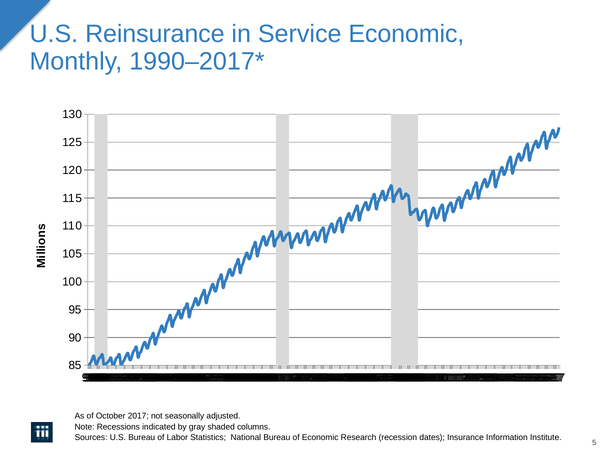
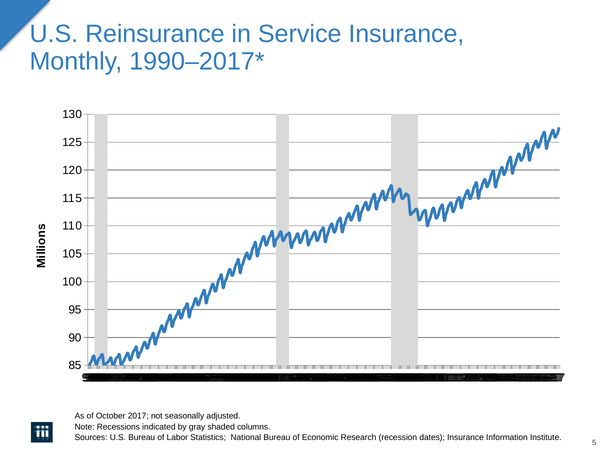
Service Economic: Economic -> Insurance (406, 34)
